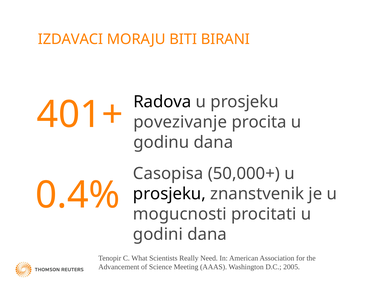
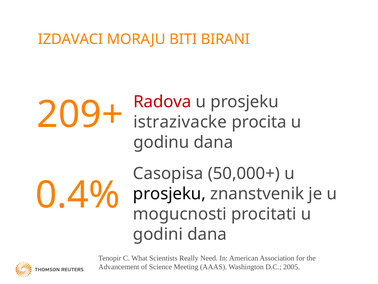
Radova colour: black -> red (162, 102)
401+: 401+ -> 209+ (80, 114)
povezivanje: povezivanje -> istrazivacke (180, 122)
